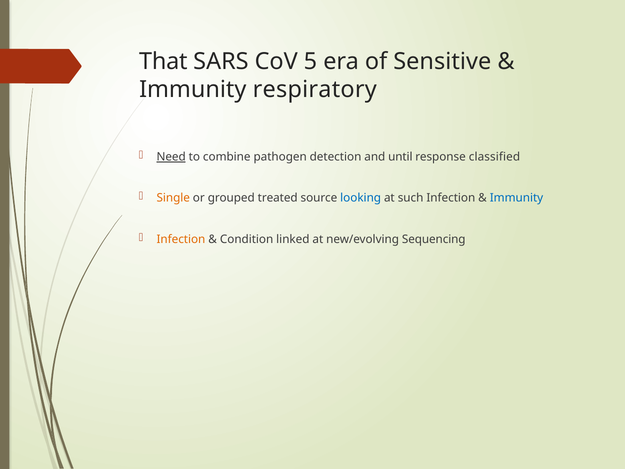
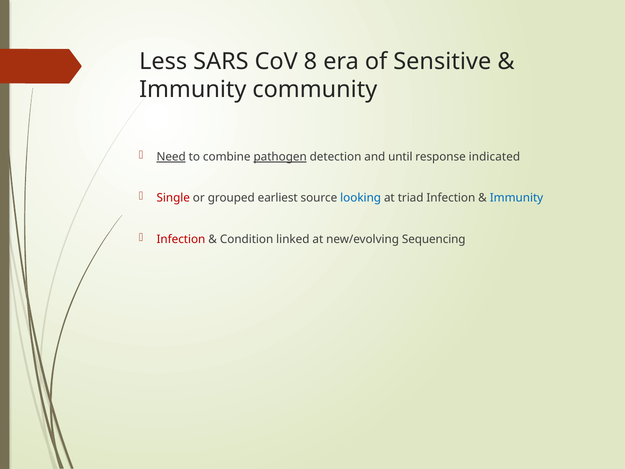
That: That -> Less (163, 62)
5: 5 -> 8 (310, 62)
respiratory: respiratory -> community (315, 90)
pathogen underline: none -> present (280, 157)
classified: classified -> indicated (494, 157)
Single colour: orange -> red (173, 198)
treated: treated -> earliest (278, 198)
such: such -> triad (411, 198)
Infection colour: orange -> red (181, 239)
